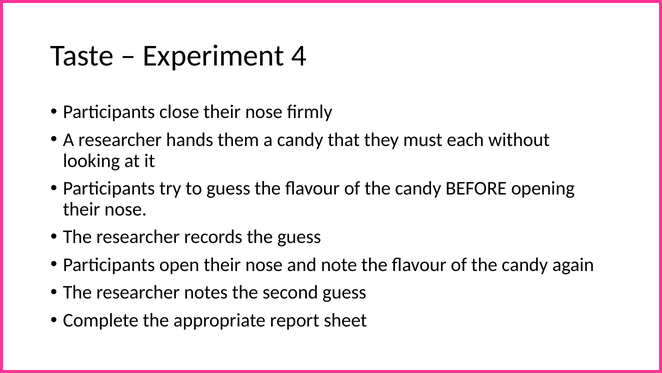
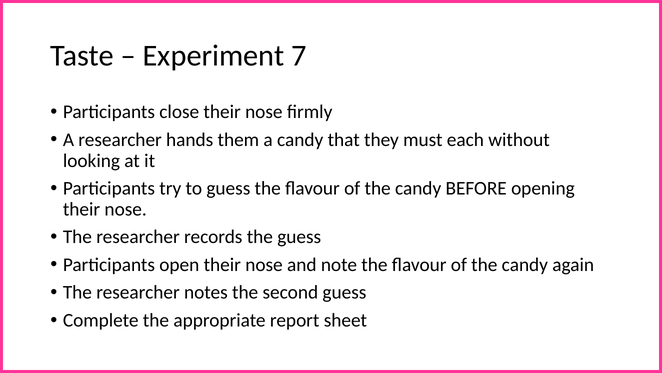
4: 4 -> 7 (299, 56)
